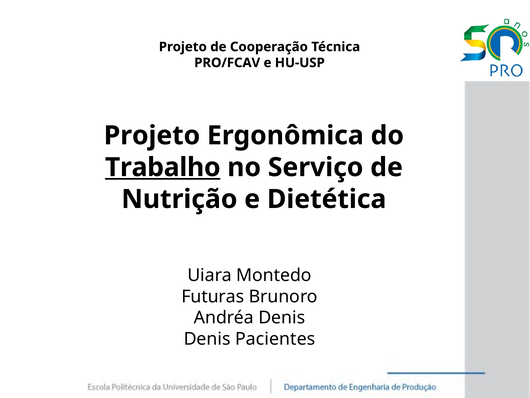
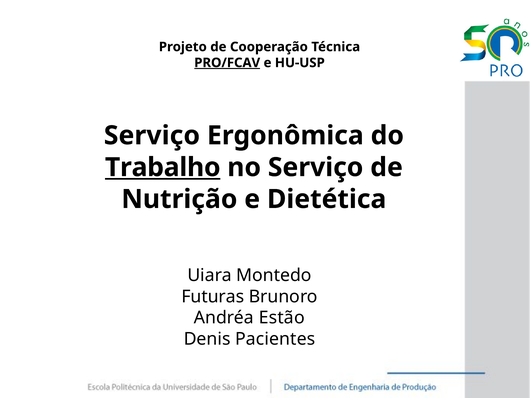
PRO/FCAV underline: none -> present (227, 63)
Projeto: Projeto -> Serviço (152, 135)
Andréa Denis: Denis -> Estão (282, 317)
